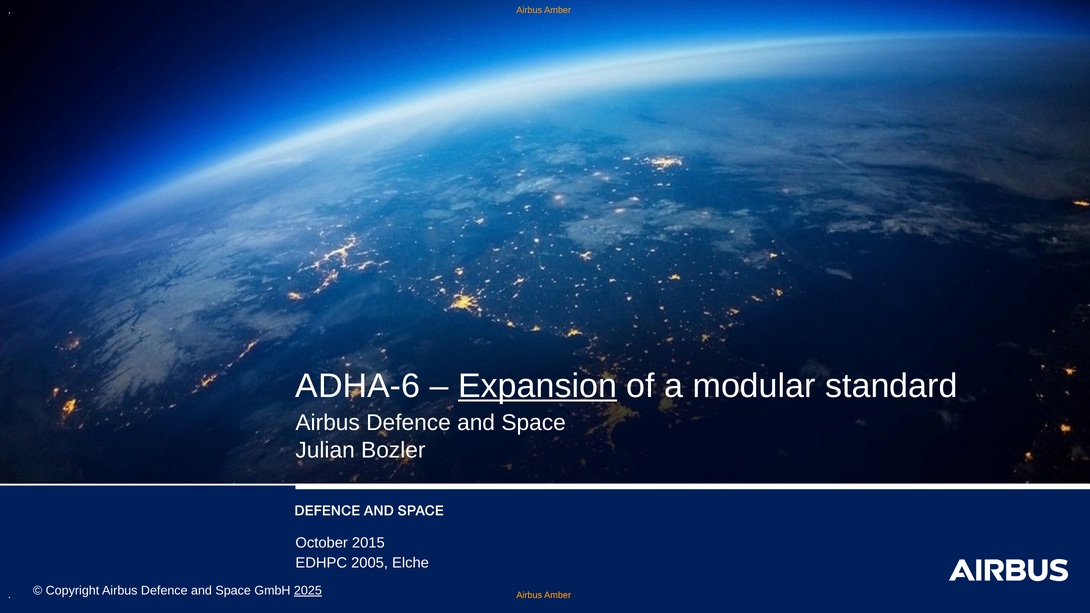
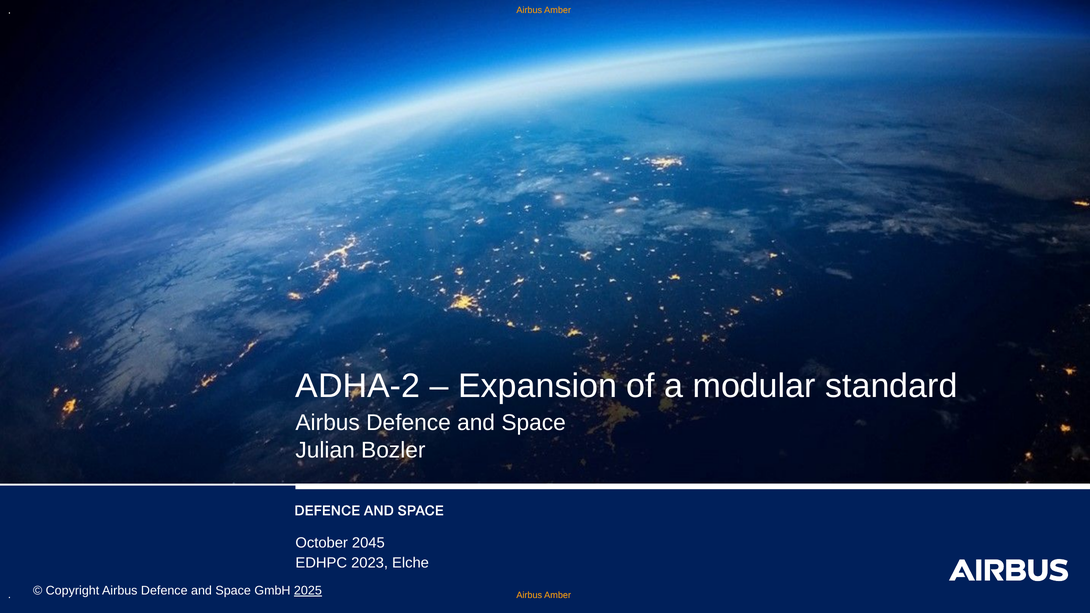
ADHA-6: ADHA-6 -> ADHA-2 (358, 386)
Expansion underline: present -> none (538, 386)
2015: 2015 -> 2045 (368, 543)
2005: 2005 -> 2023 (370, 563)
